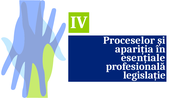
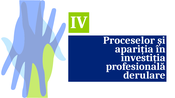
esențiale: esențiale -> investiția (143, 58)
legislație: legislație -> derulare (144, 76)
